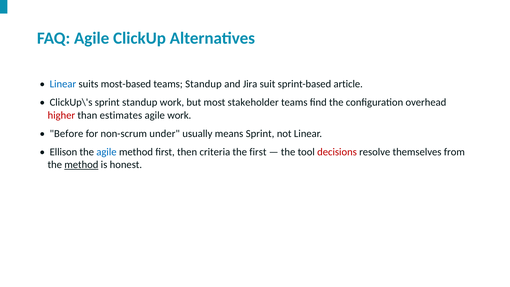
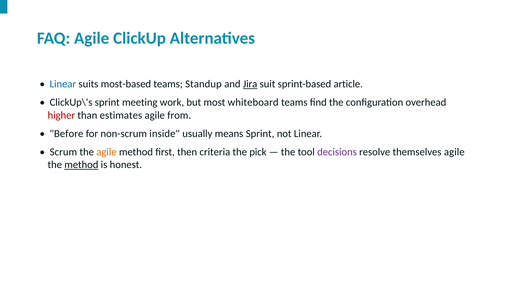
Jira underline: none -> present (250, 84)
sprint standup: standup -> meeting (140, 102)
stakeholder: stakeholder -> whiteboard (253, 102)
agile work: work -> from (179, 115)
under: under -> inside (165, 134)
Ellison: Ellison -> Scrum (63, 152)
agile colour: blue -> orange (106, 152)
the first: first -> pick (258, 152)
decisions colour: red -> purple (337, 152)
themselves from: from -> agile (454, 152)
